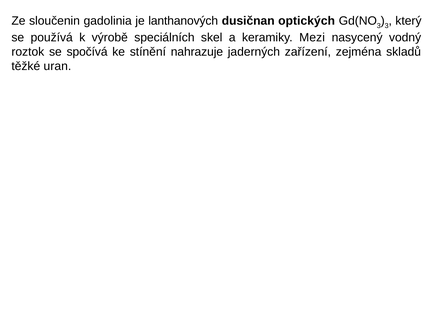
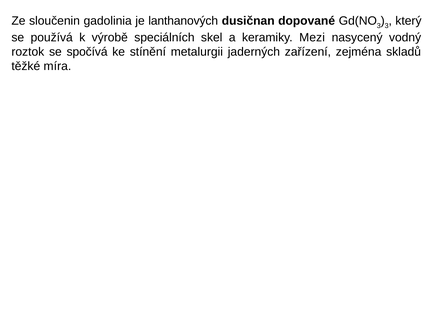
optických: optických -> dopované (307, 21)
nahrazuje: nahrazuje -> metalurgii (197, 52)
uran: uran -> míra (57, 66)
